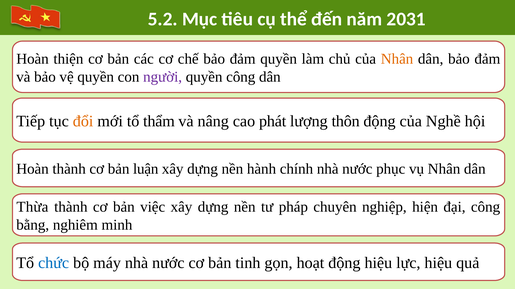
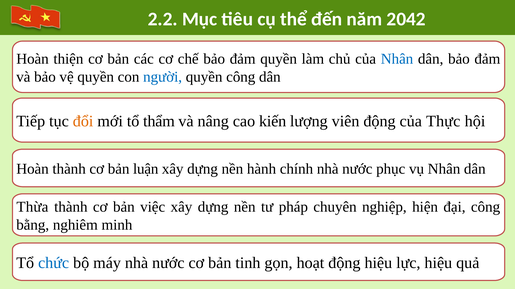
5.2: 5.2 -> 2.2 (163, 19)
2031: 2031 -> 2042 (406, 19)
Nhân colour: orange -> blue (397, 59)
người colour: purple -> blue (163, 77)
phát: phát -> kiến (273, 121)
thôn: thôn -> viên (346, 121)
Nghề: Nghề -> Thực (443, 121)
